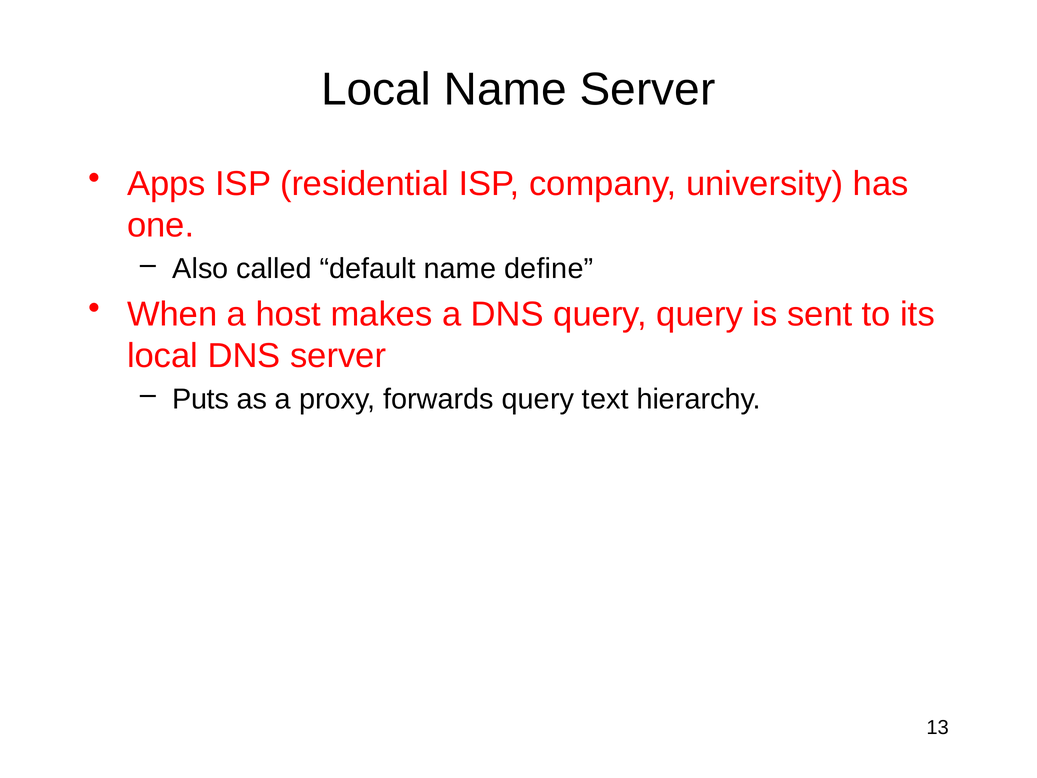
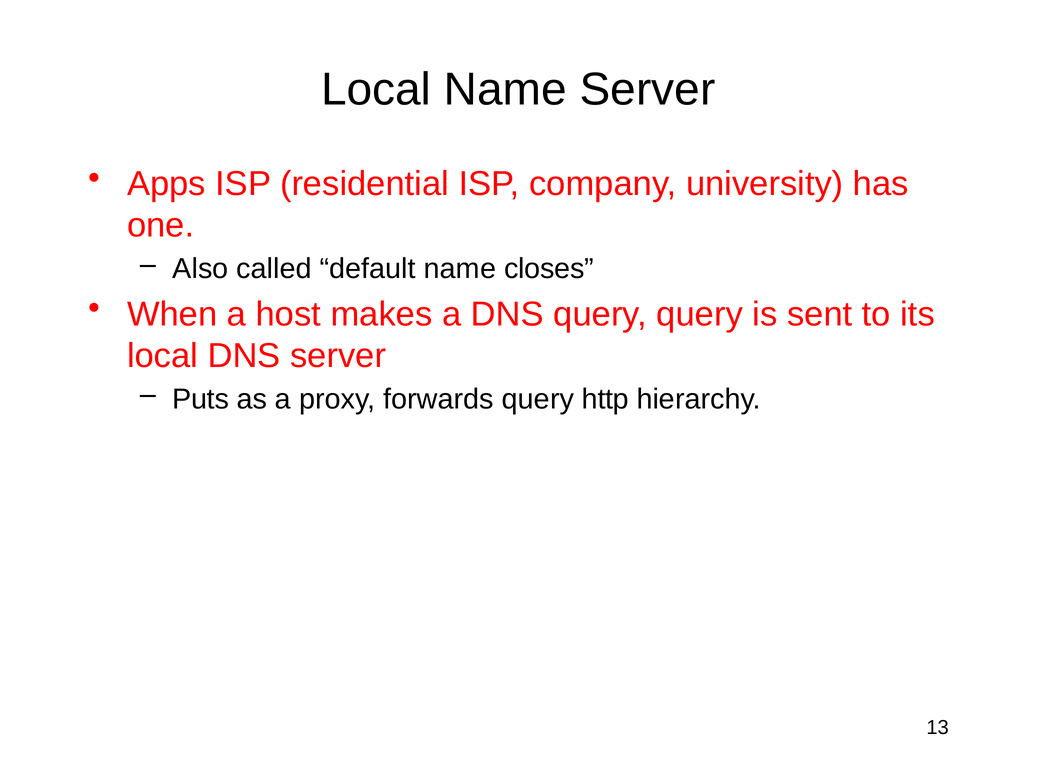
define: define -> closes (549, 269)
text: text -> http (605, 399)
